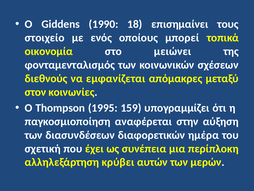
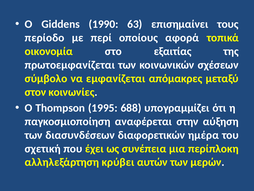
18: 18 -> 63 (135, 24)
στοιχείο: στοιχείο -> περίοδο (45, 38)
ενός: ενός -> περί (101, 38)
μπορεί: μπορεί -> αφορά (182, 38)
μειώνει: μειώνει -> εξαιτίας (173, 51)
φονταμενταλισμός: φονταμενταλισμός -> πρωτοεμφανίζεται (70, 65)
διεθνούς: διεθνούς -> σύμβολο (46, 78)
159: 159 -> 688 (131, 108)
